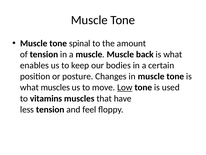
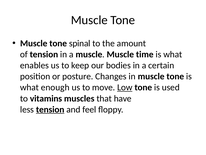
back: back -> time (145, 54)
what muscles: muscles -> enough (55, 87)
tension underline: none -> present (50, 109)
